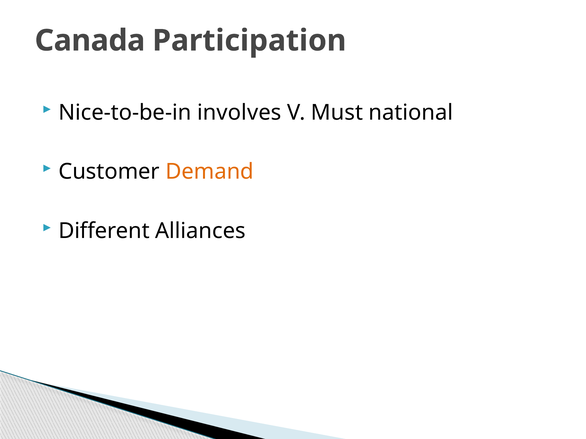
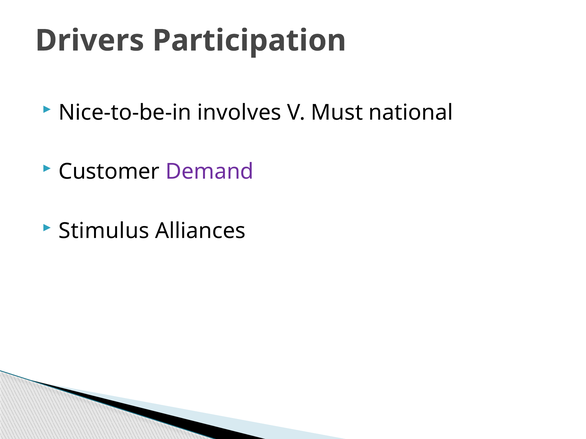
Canada: Canada -> Drivers (90, 41)
Demand colour: orange -> purple (210, 172)
Different: Different -> Stimulus (104, 231)
